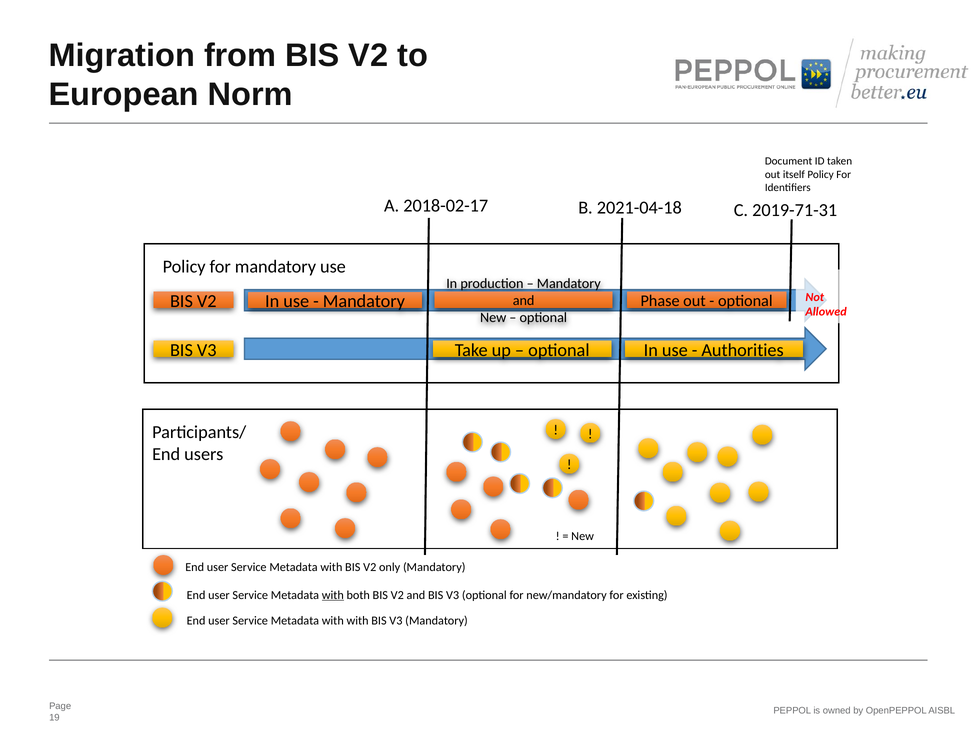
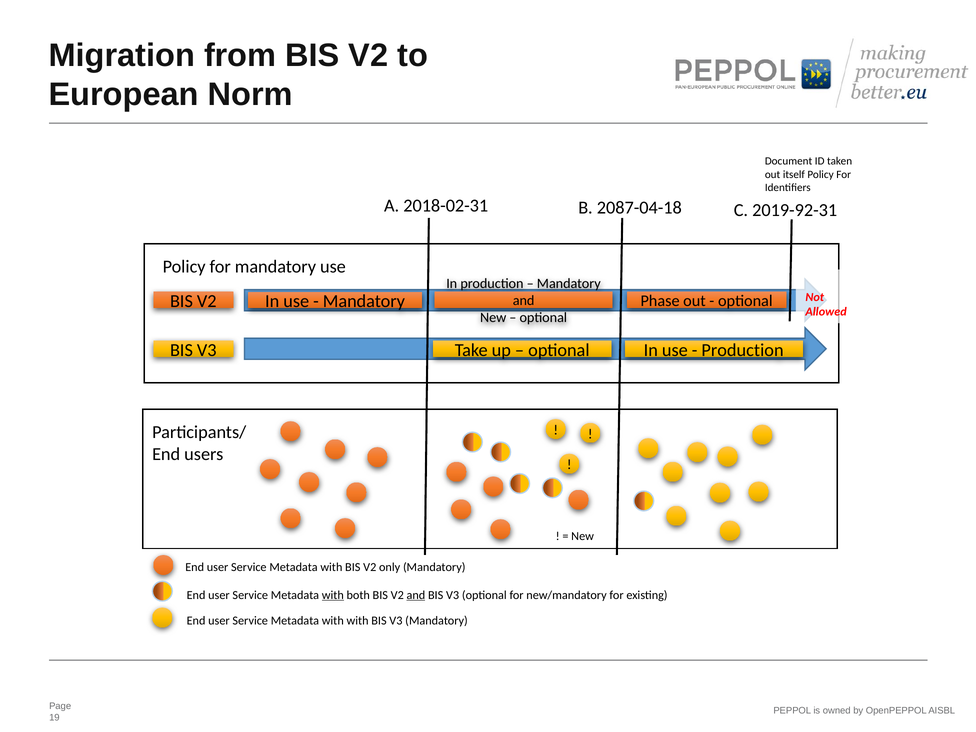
2018-02-17: 2018-02-17 -> 2018-02-31 (446, 206)
2021-04-18: 2021-04-18 -> 2087-04-18 (639, 208)
2019-71-31: 2019-71-31 -> 2019-92-31 (795, 210)
Authorities: Authorities -> Production (743, 350)
and underline: none -> present (416, 595)
